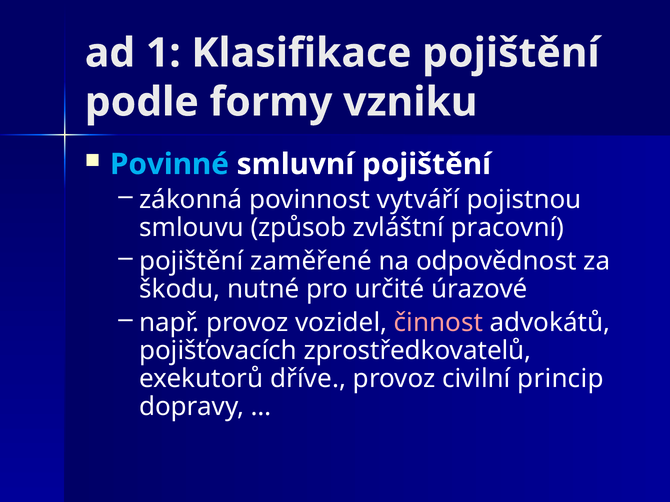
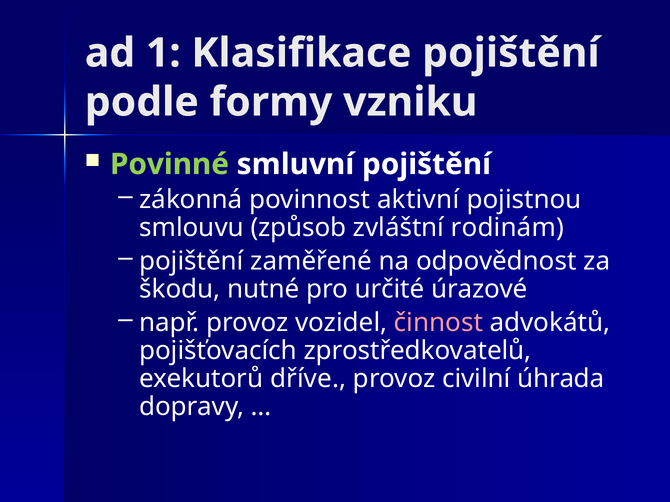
Povinné colour: light blue -> light green (169, 164)
vytváří: vytváří -> aktivní (418, 200)
pracovní: pracovní -> rodinám (507, 228)
princip: princip -> úhrada (561, 379)
